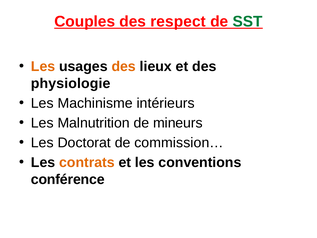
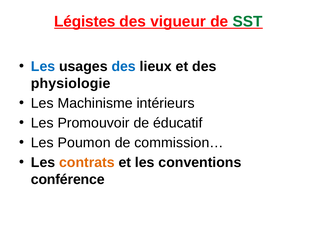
Couples: Couples -> Légistes (85, 21)
respect: respect -> vigueur (178, 21)
Les colour: orange -> blue (43, 67)
des colour: orange -> blue (124, 67)
Malnutrition: Malnutrition -> Promouvoir (94, 123)
mineurs: mineurs -> éducatif (178, 123)
Doctorat: Doctorat -> Poumon (84, 143)
